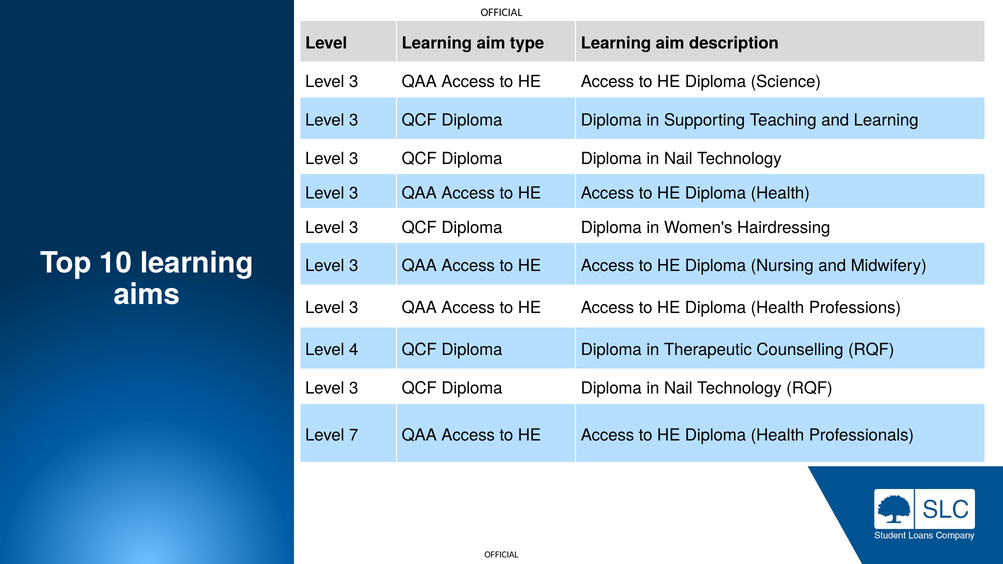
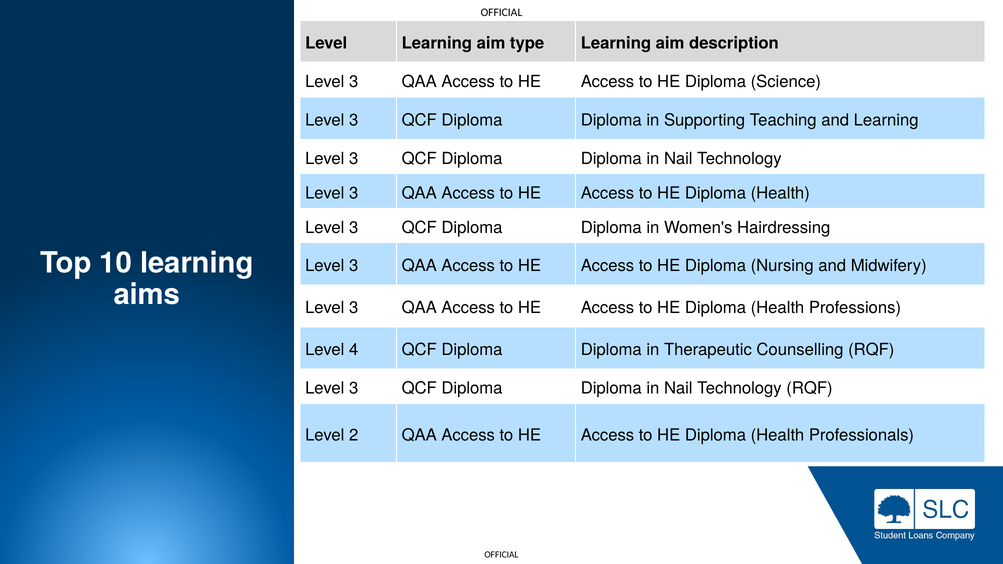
7: 7 -> 2 (354, 435)
